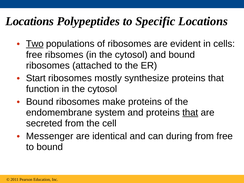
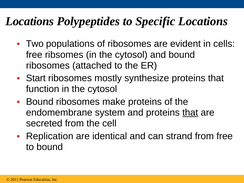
Two underline: present -> none (35, 44)
Messenger: Messenger -> Replication (50, 136)
during: during -> strand (179, 136)
